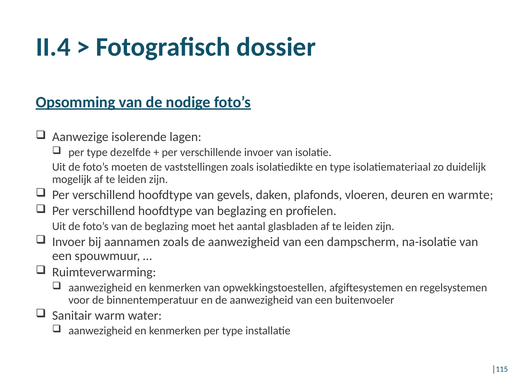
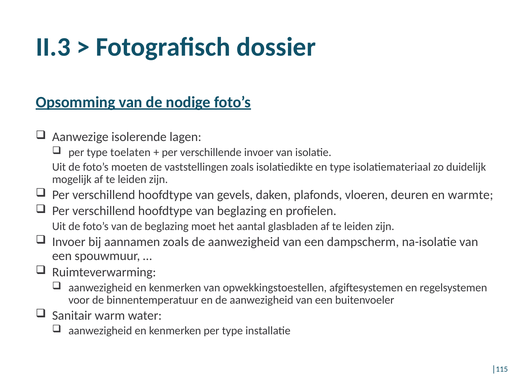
II.4: II.4 -> II.3 (53, 47)
dezelfde: dezelfde -> toelaten (130, 152)
